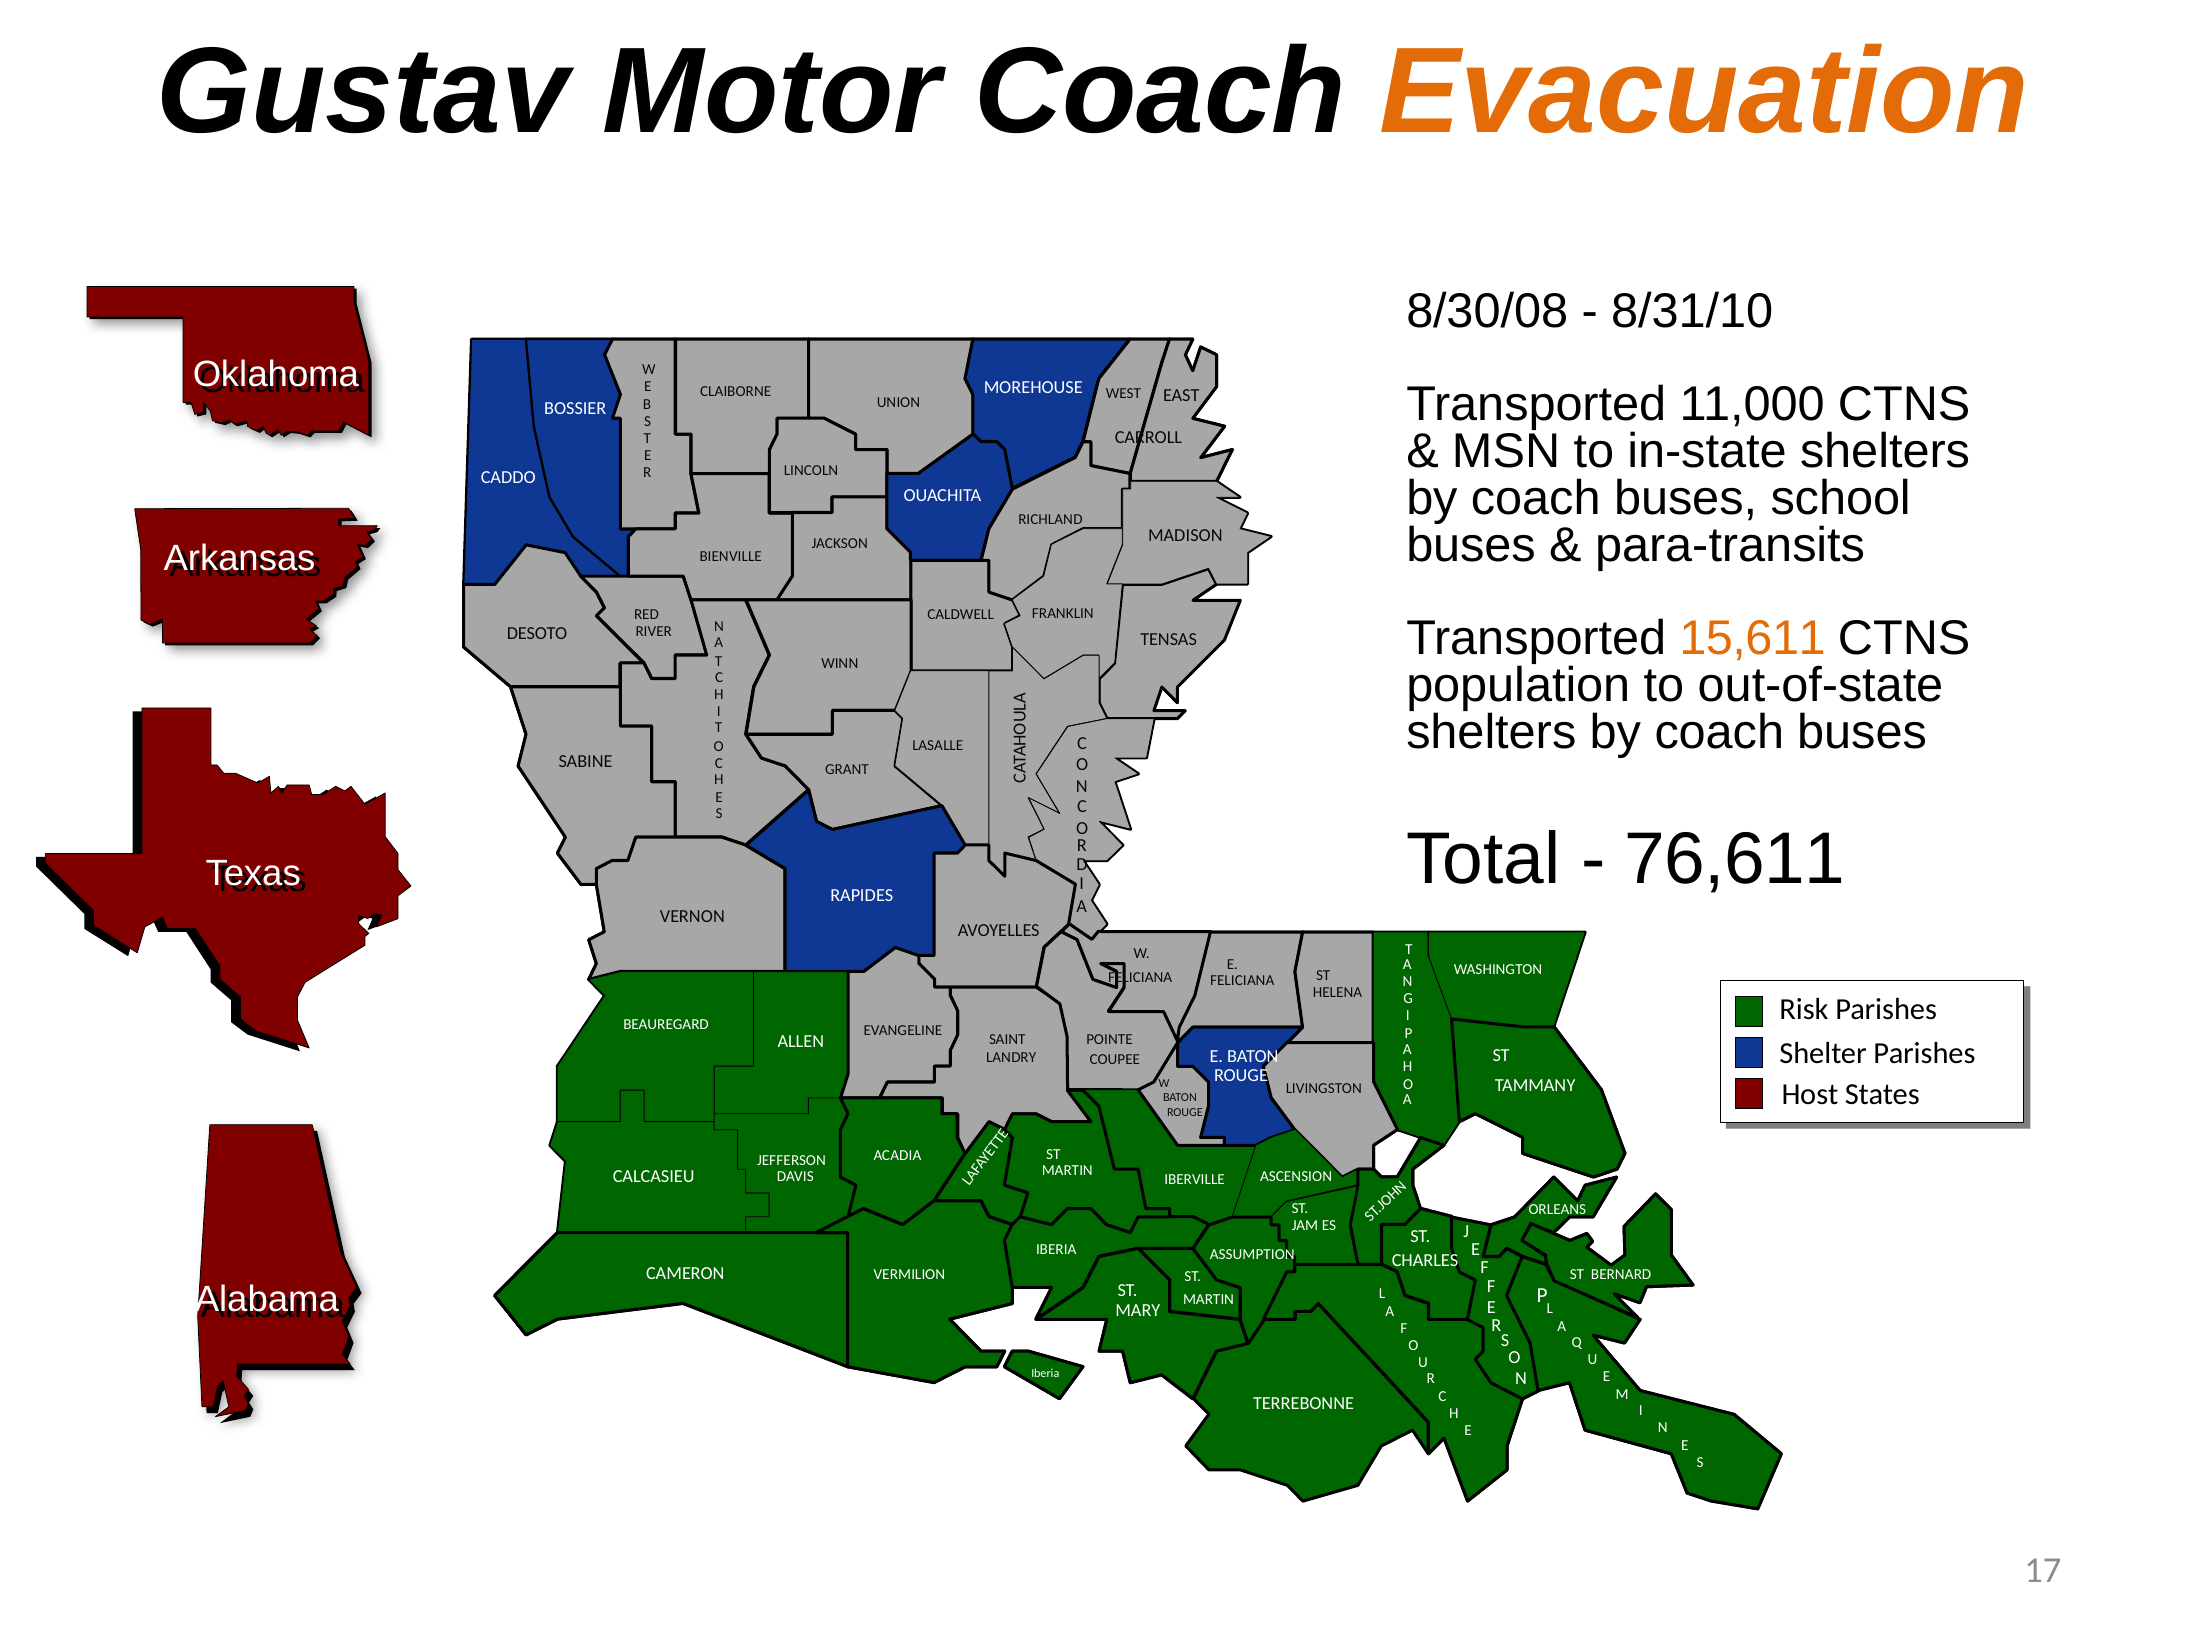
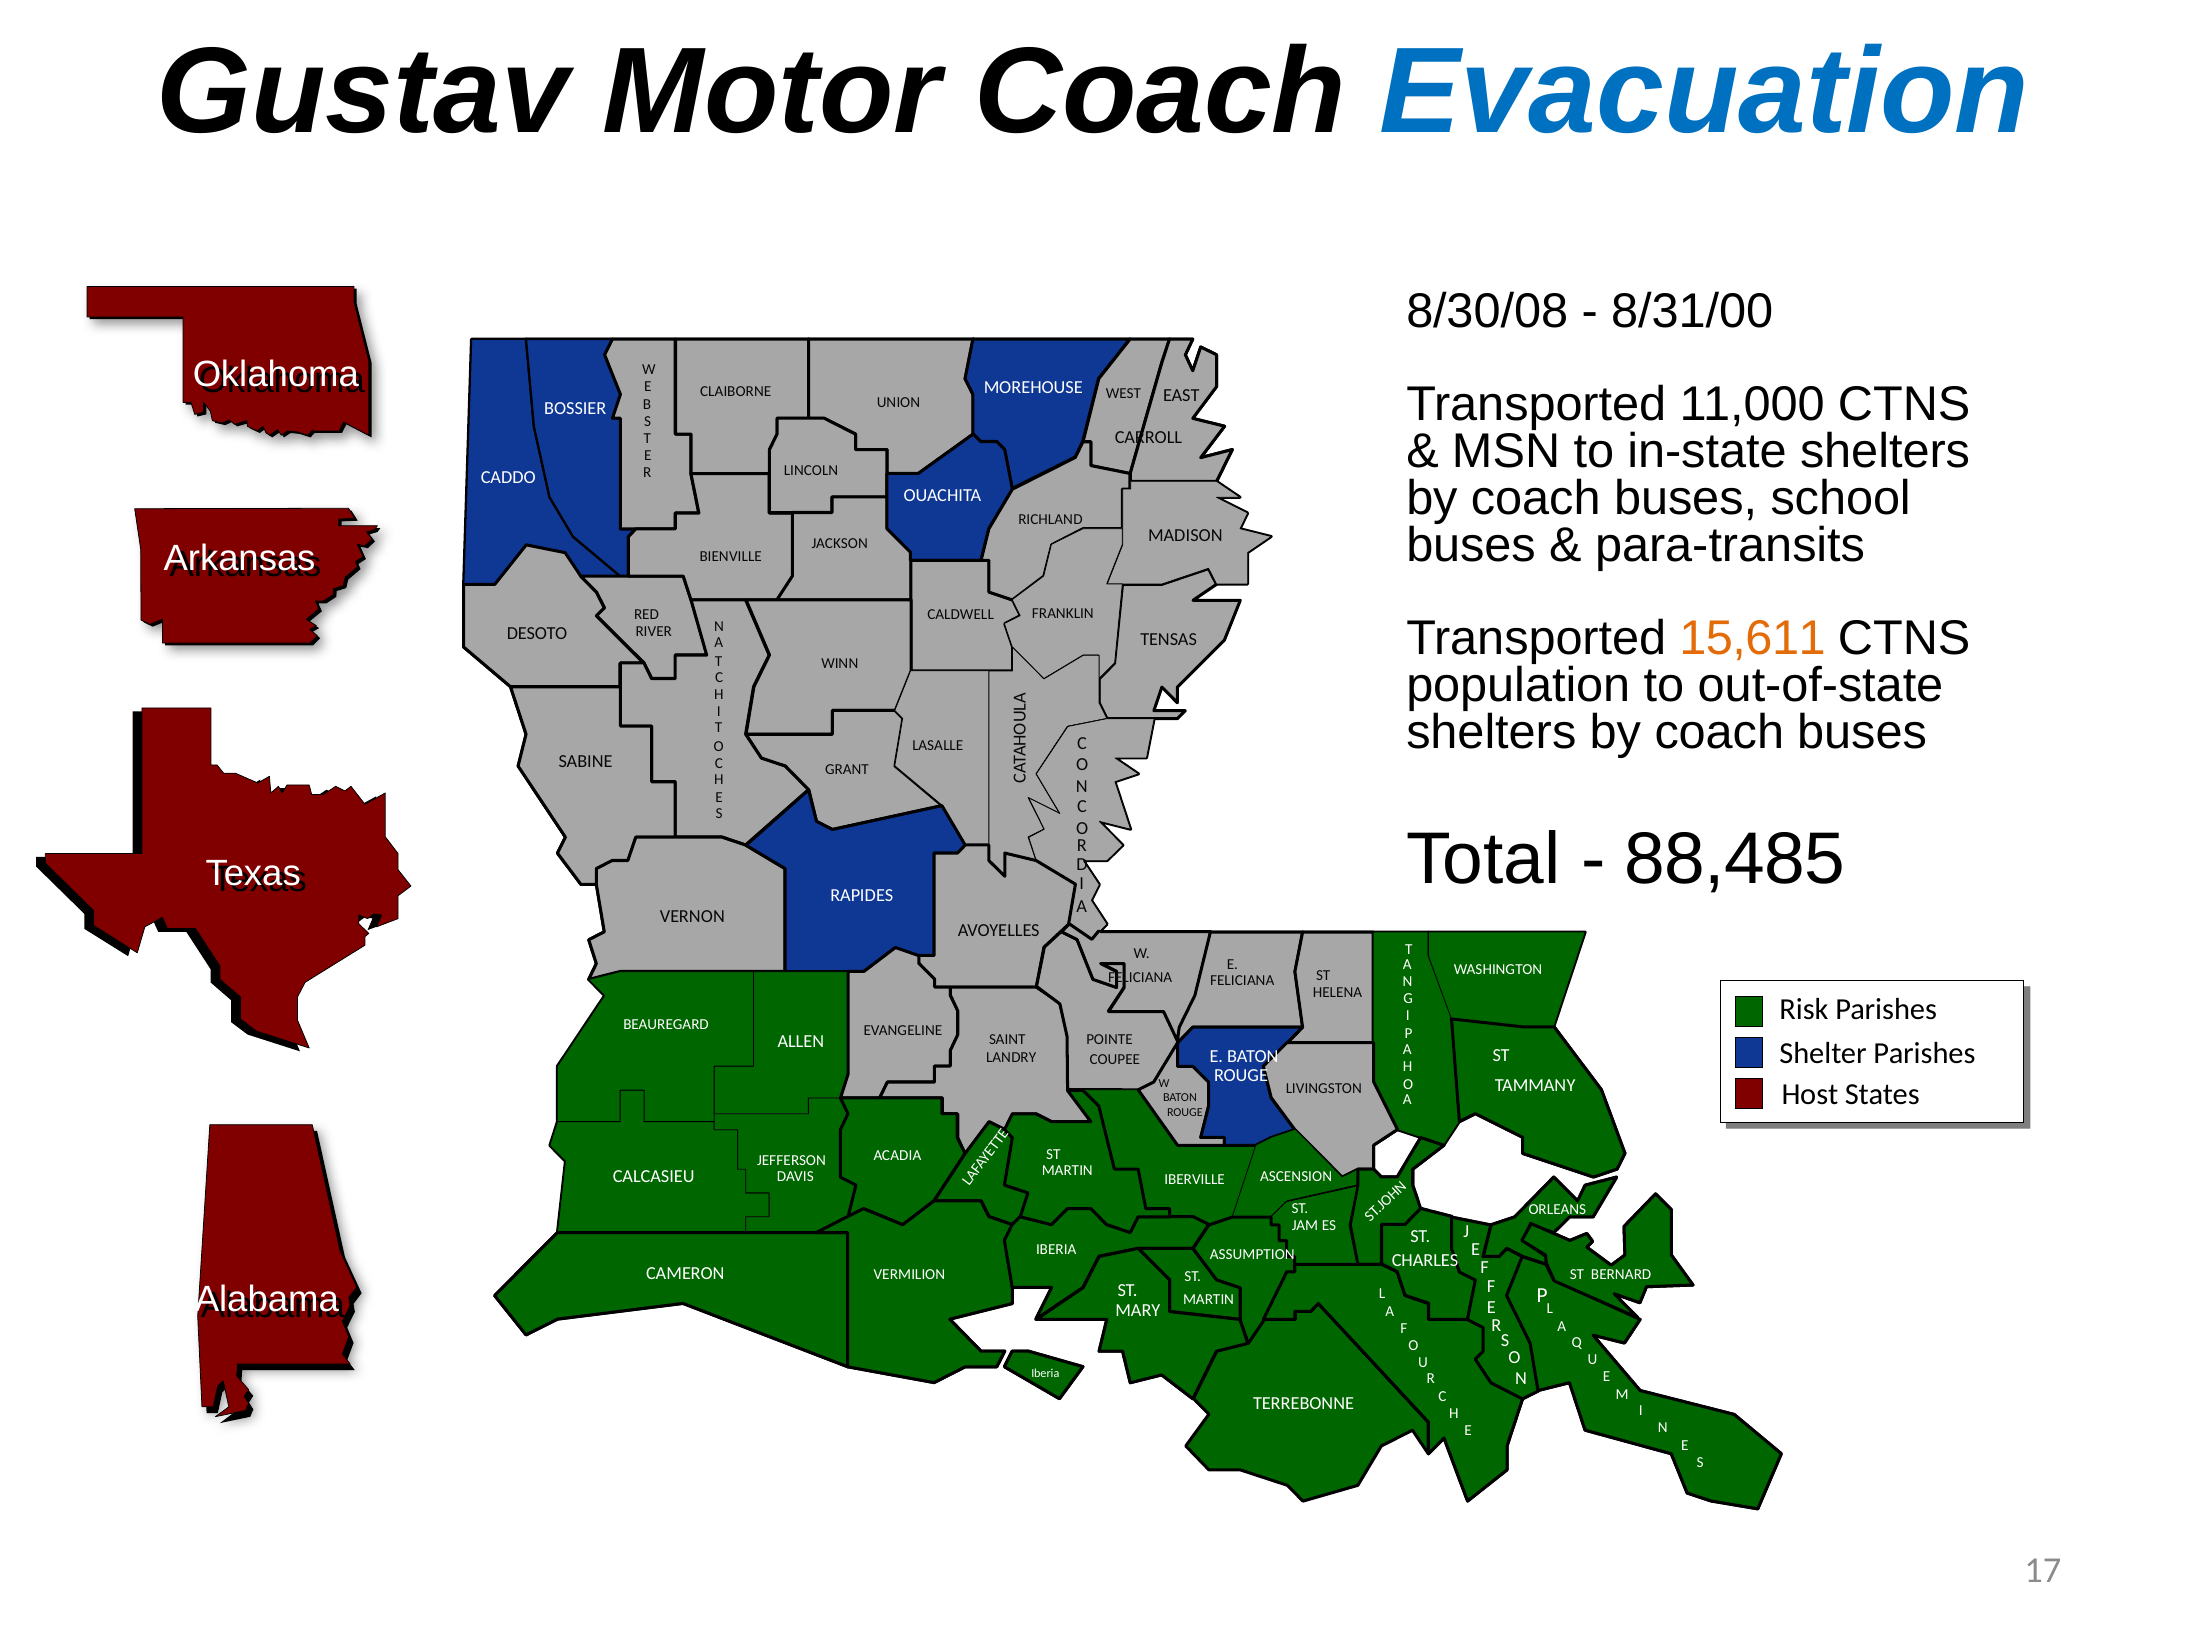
Evacuation colour: orange -> blue (1704, 93)
8/31/10: 8/31/10 -> 8/31/00 (1692, 311)
76,611: 76,611 -> 88,485 (1735, 860)
